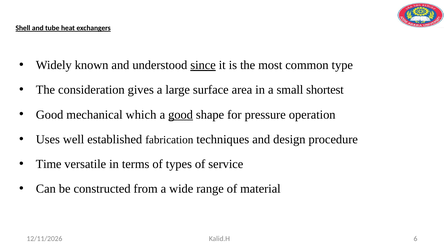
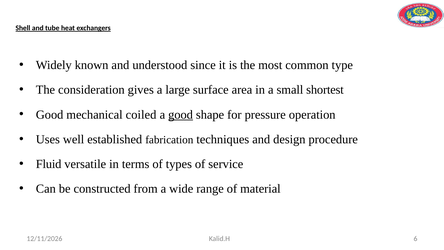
since underline: present -> none (203, 65)
which: which -> coiled (141, 114)
Time: Time -> Fluid (49, 164)
